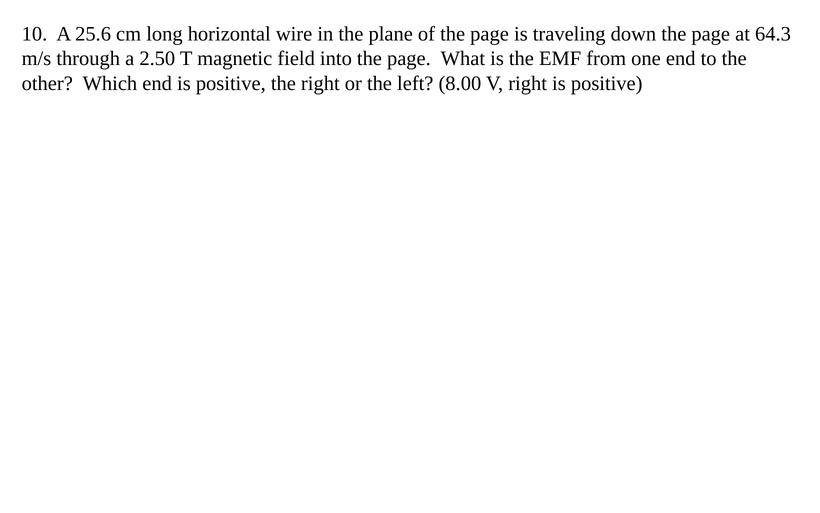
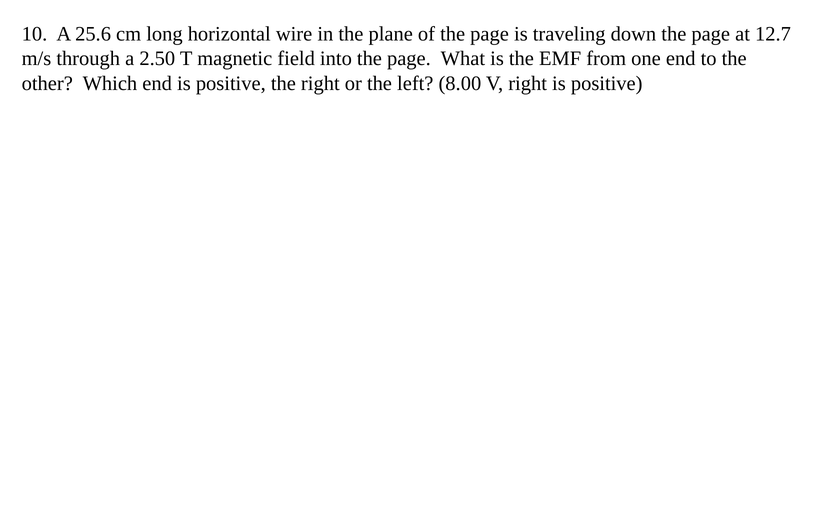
64.3: 64.3 -> 12.7 (773, 34)
